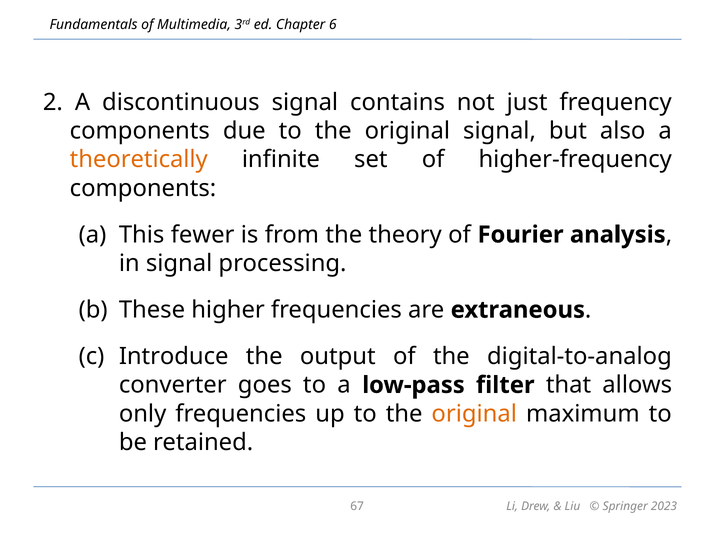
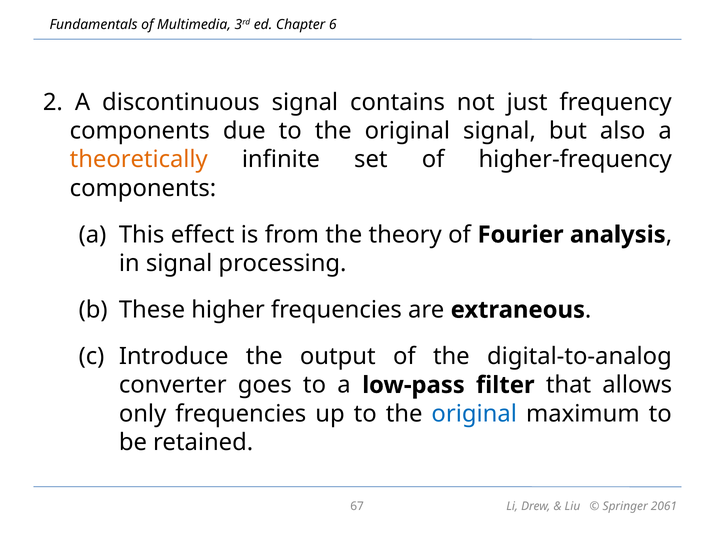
fewer: fewer -> effect (203, 234)
original colour: orange -> blue (474, 413)
2023: 2023 -> 2061 (664, 506)
